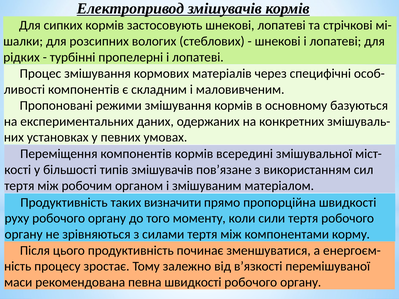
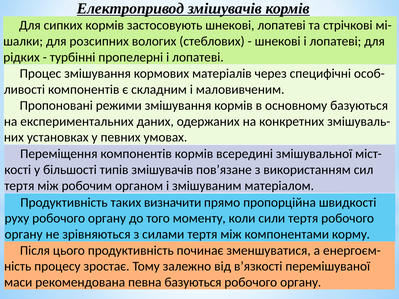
певна швидкості: швидкості -> базуються (193, 283)
